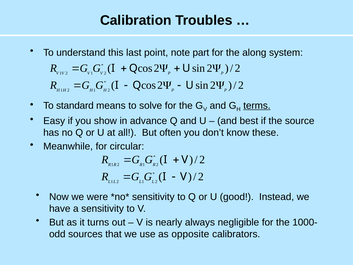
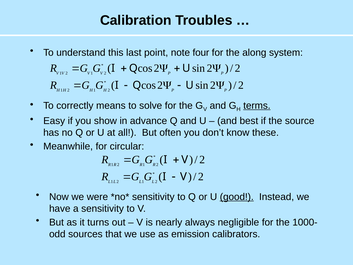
part: part -> four (201, 52)
standard: standard -> correctly (75, 105)
good underline: none -> present (237, 197)
opposite: opposite -> emission (190, 234)
